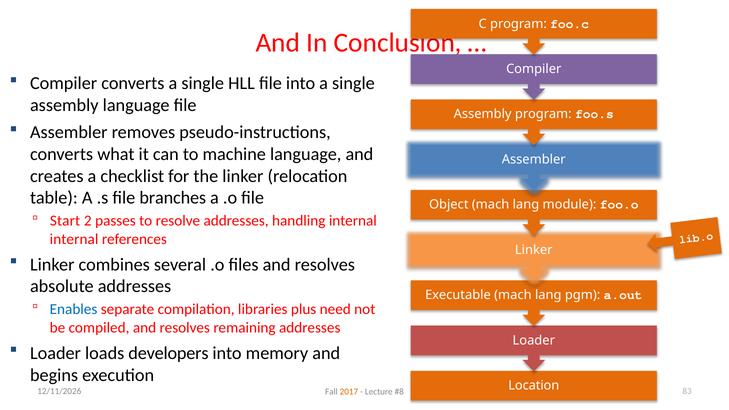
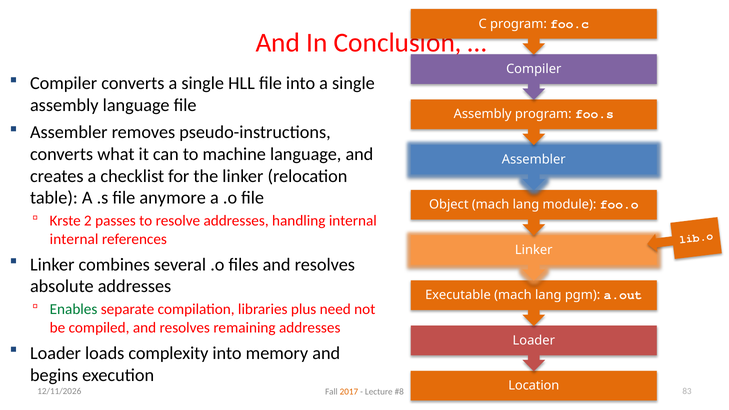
branches: branches -> anymore (173, 198)
Start: Start -> Krste (65, 221)
Enables colour: blue -> green (74, 309)
developers: developers -> complexity (168, 353)
